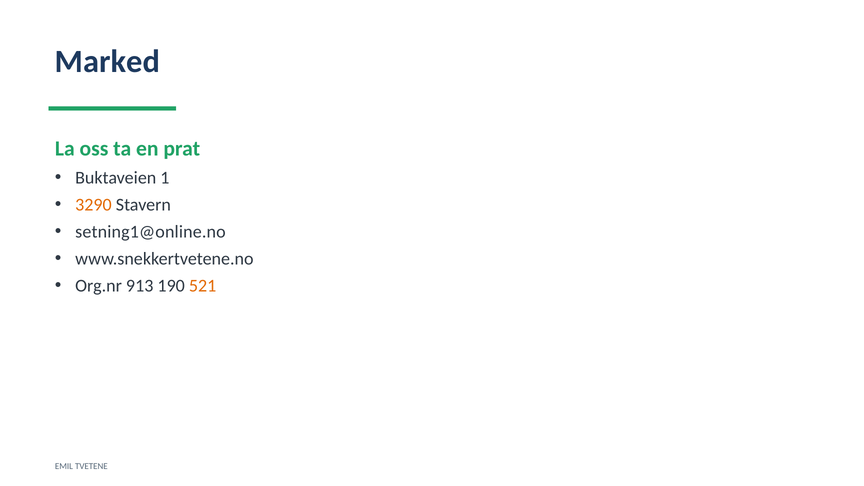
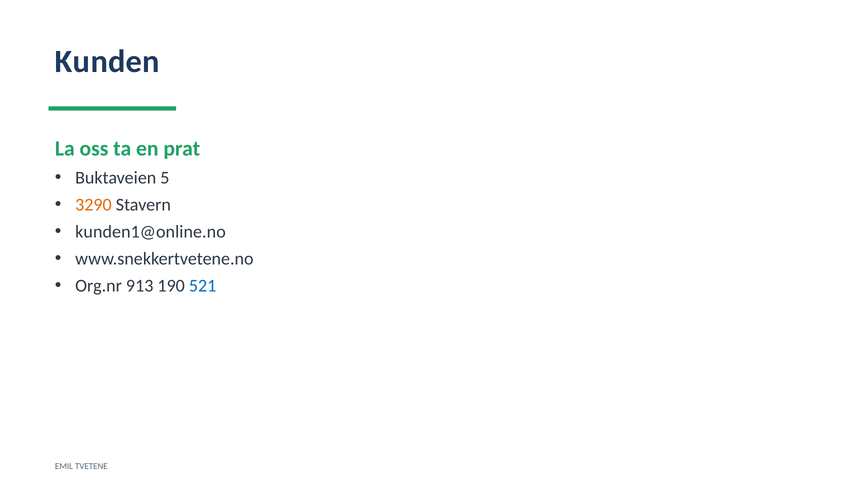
Marked: Marked -> Kunden (107, 62)
1: 1 -> 5 (165, 178)
setning1@online.no: setning1@online.no -> kunden1@online.no (151, 232)
521 colour: orange -> blue (203, 286)
